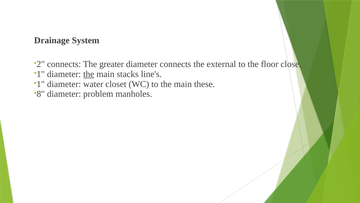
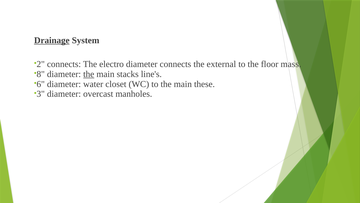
Drainage underline: none -> present (52, 40)
greater: greater -> electro (112, 64)
close: close -> mass (291, 64)
1: 1 -> 8 (41, 74)
1: 1 -> 6 (41, 84)
8: 8 -> 3 (41, 94)
problem: problem -> overcast (98, 94)
